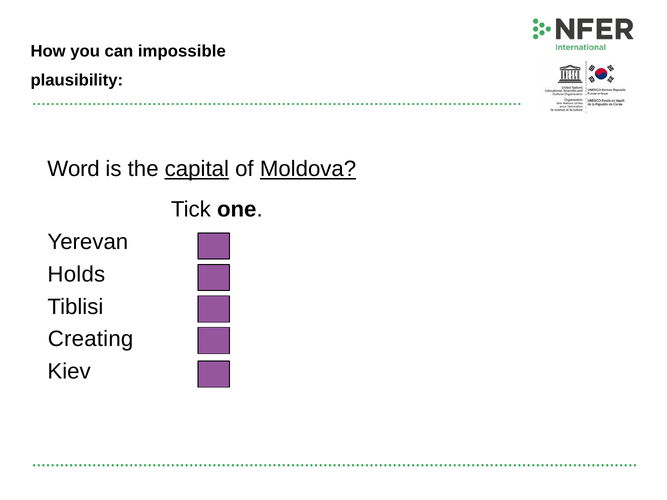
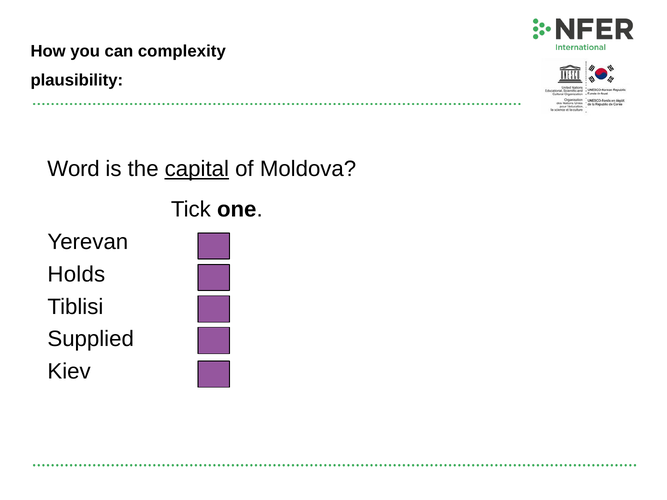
impossible: impossible -> complexity (182, 51)
Moldova underline: present -> none (308, 169)
Creating: Creating -> Supplied (91, 339)
